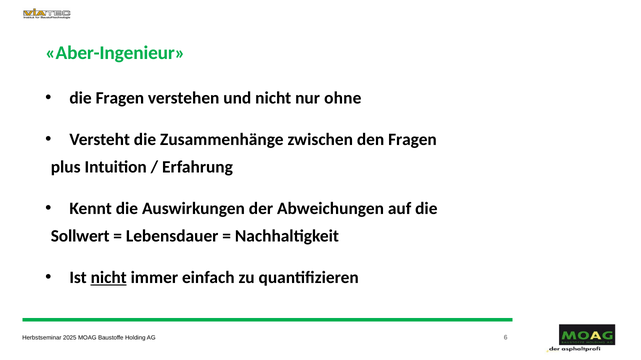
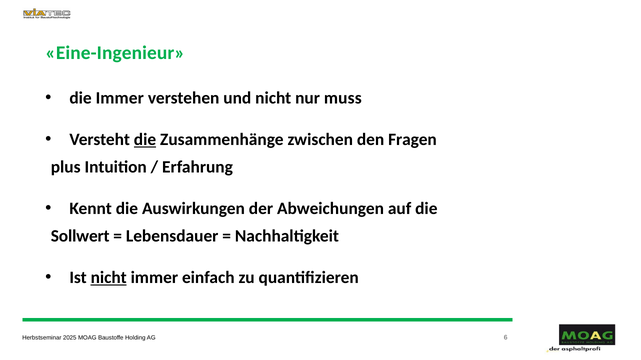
Aber-Ingenieur: Aber-Ingenieur -> Eine-Ingenieur (115, 53)
die Fragen: Fragen -> Immer (120, 98)
ohne: ohne -> muss (343, 98)
die underline: none -> present (145, 140)
